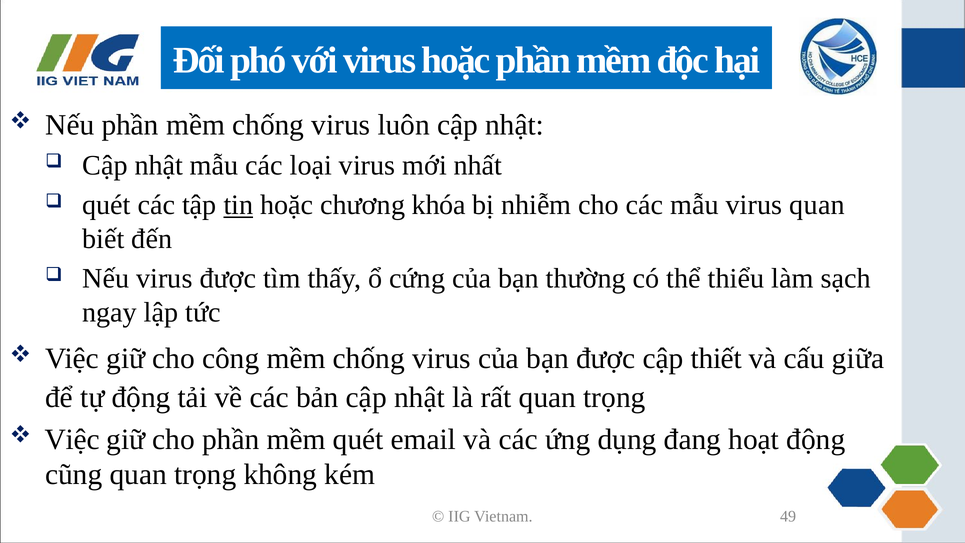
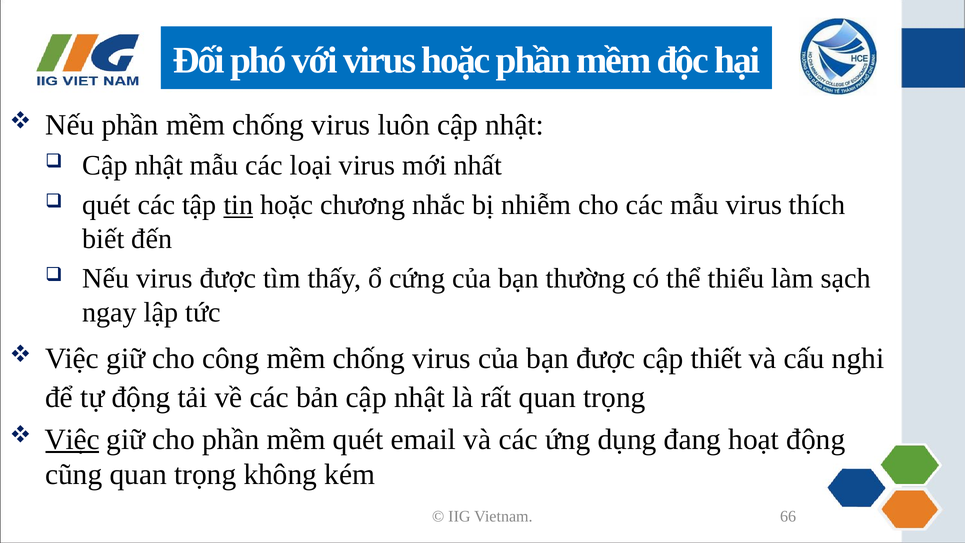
khóa: khóa -> nhắc (439, 205)
virus quan: quan -> thích (817, 205)
giữa: giữa -> nghi (858, 358)
Việc underline: none -> present (72, 439)
49: 49 -> 66 (788, 516)
